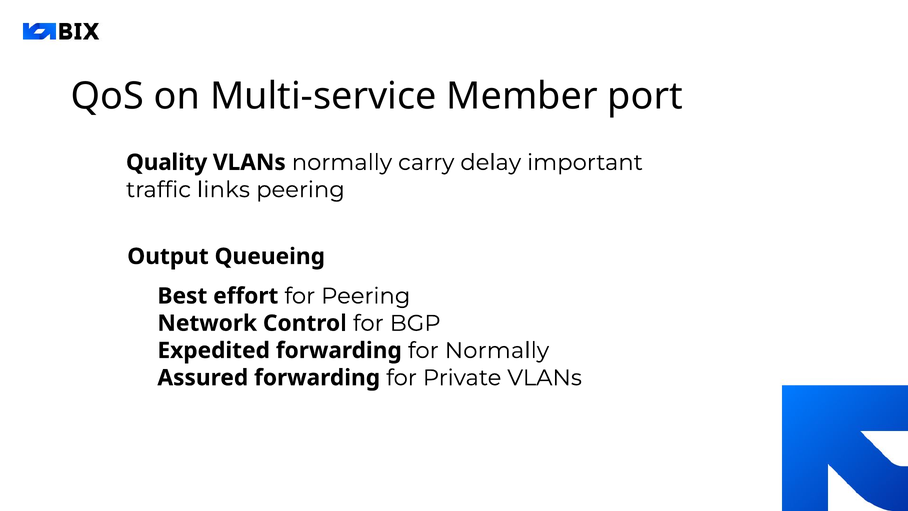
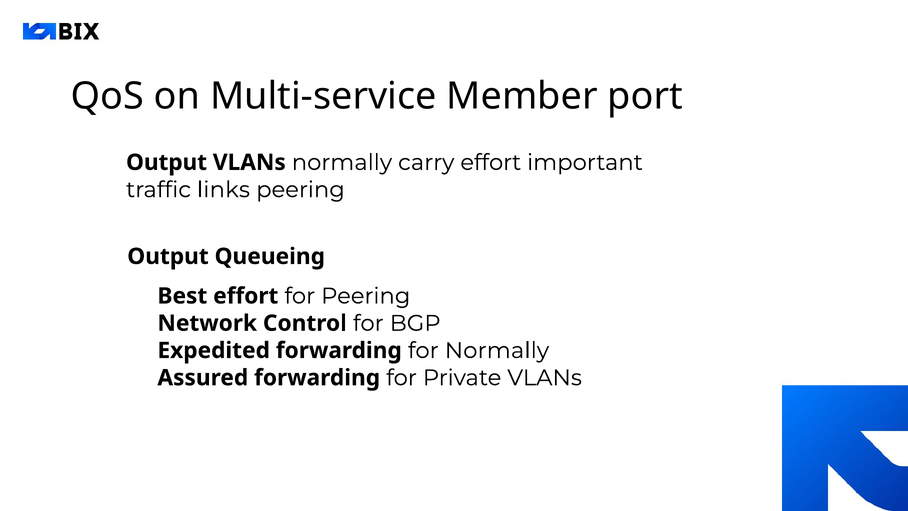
Quality: Quality -> Output (167, 162)
carry delay: delay -> effort (491, 162)
